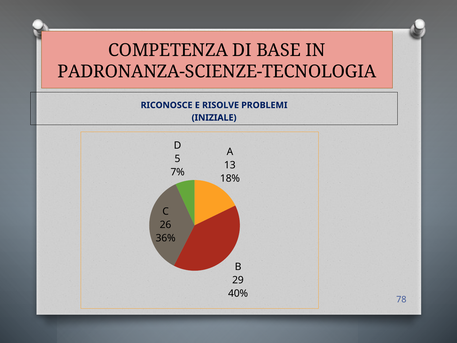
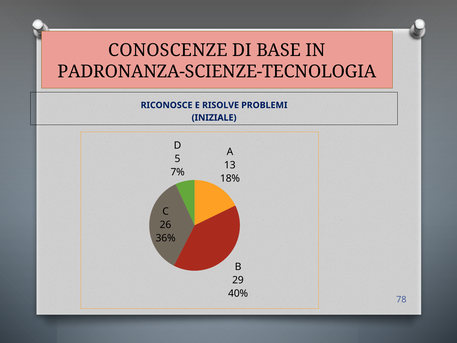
COMPETENZA: COMPETENZA -> CONOSCENZE (168, 50)
